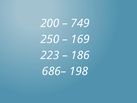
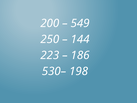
749: 749 -> 549 (80, 23)
169: 169 -> 144 (80, 39)
686–: 686– -> 530– (54, 71)
